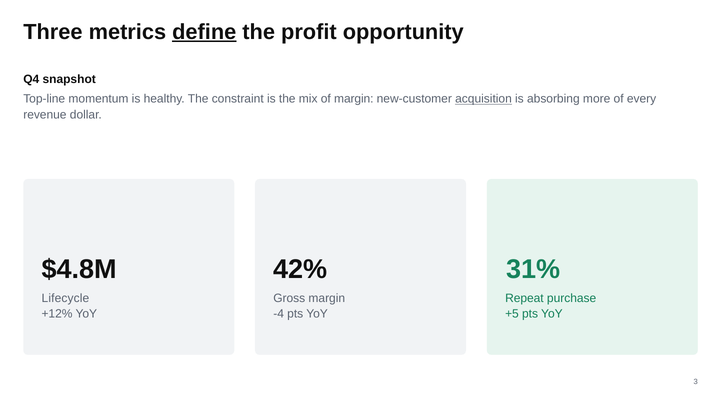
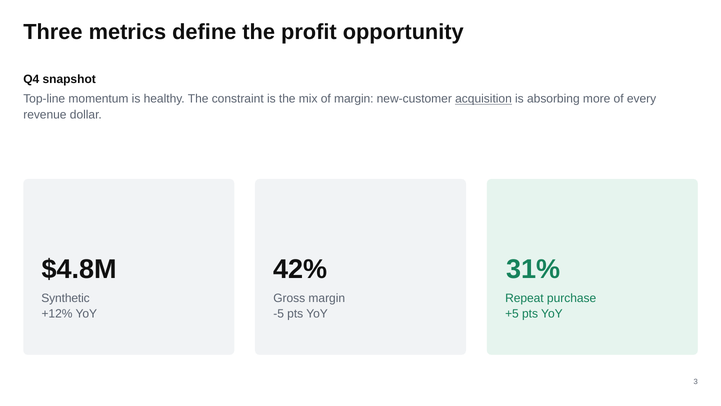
define underline: present -> none (204, 32)
Lifecycle: Lifecycle -> Synthetic (66, 298)
-4: -4 -> -5 (279, 314)
